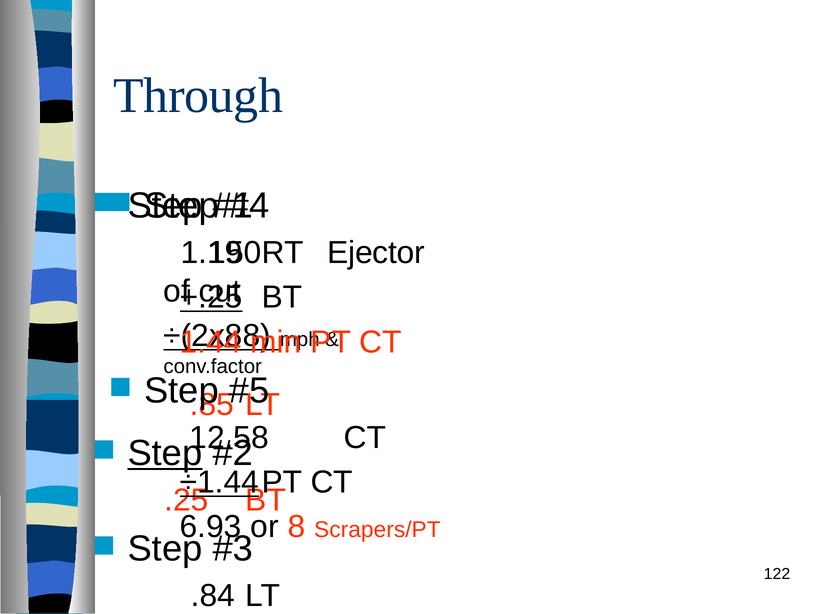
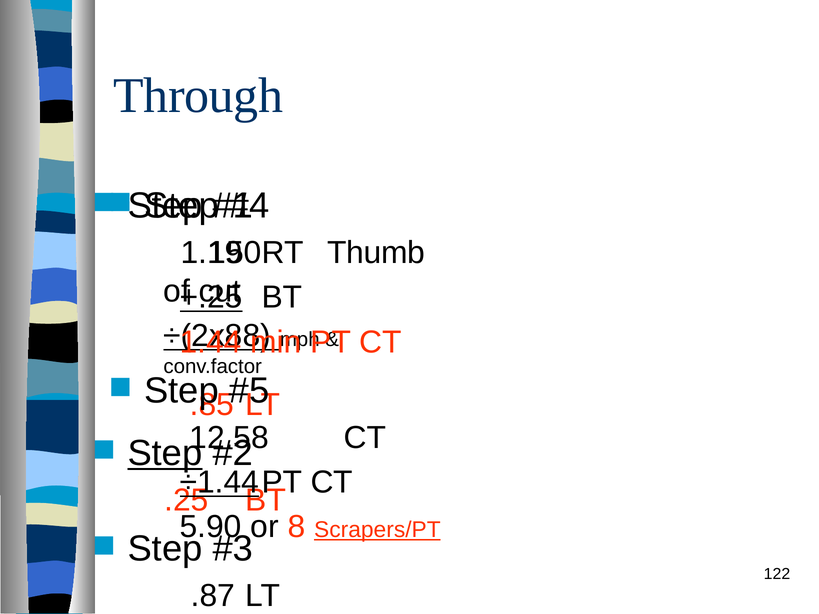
Ejector: Ejector -> Thumb (376, 253)
6.93: 6.93 -> 5.90 (211, 527)
Scrapers/PT underline: none -> present (377, 530)
.84: .84 -> .87 (213, 596)
